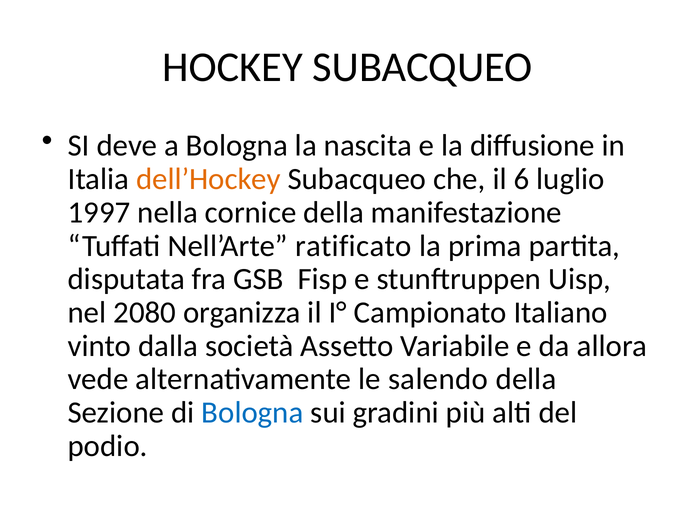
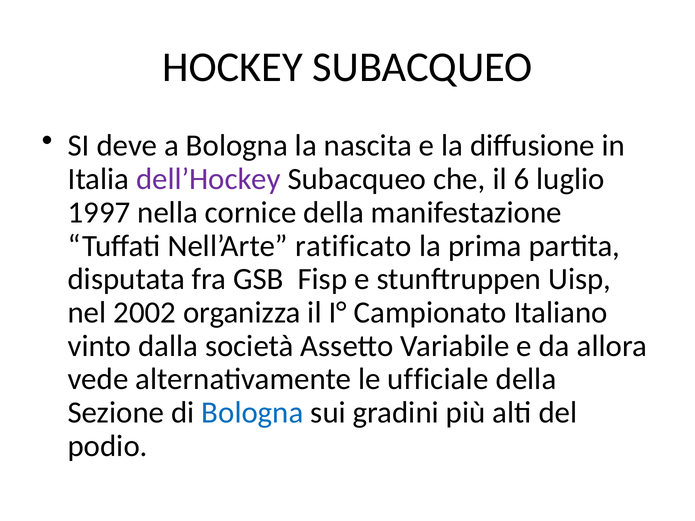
dell’Hockey colour: orange -> purple (208, 179)
2080: 2080 -> 2002 (145, 313)
salendo: salendo -> ufficiale (438, 379)
